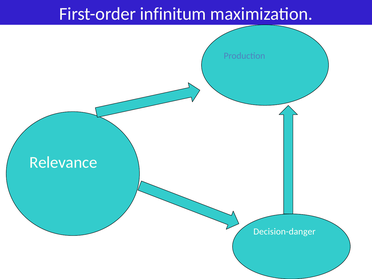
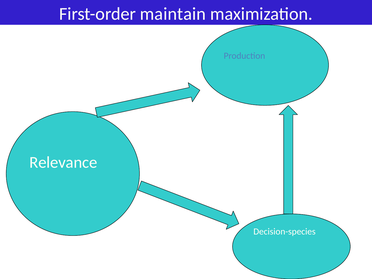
infinitum: infinitum -> maintain (173, 14)
Decision-danger: Decision-danger -> Decision-species (285, 231)
